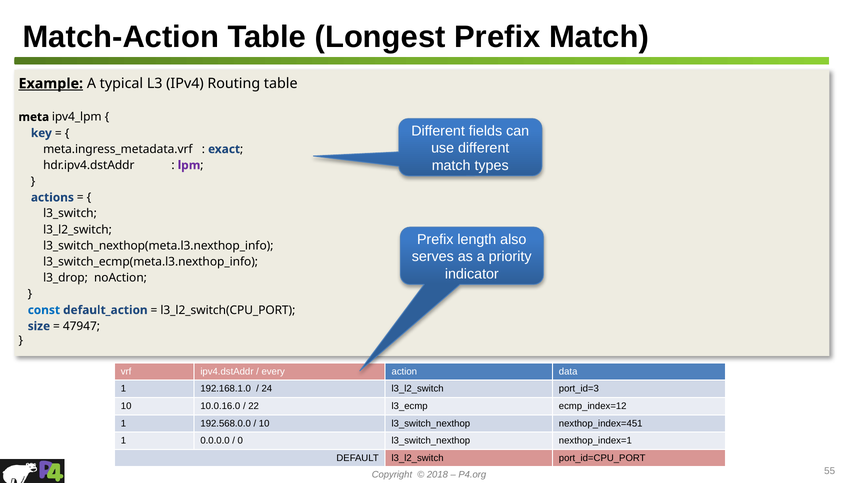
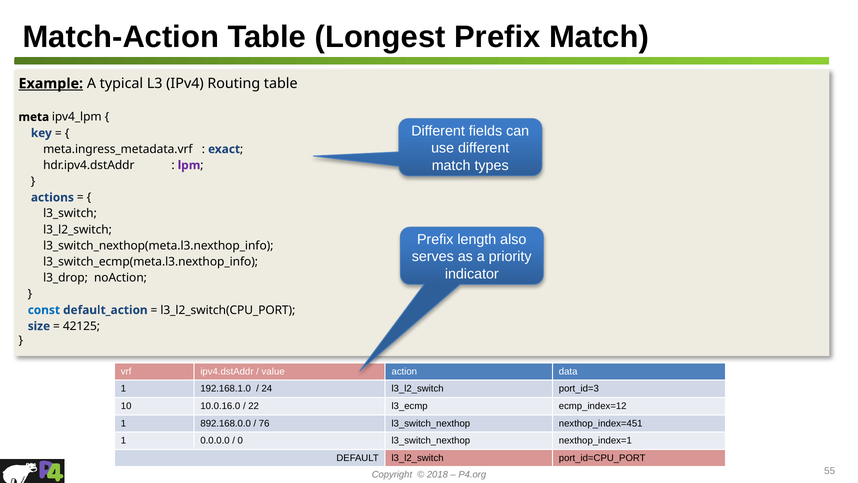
47947: 47947 -> 42125 (81, 326)
every: every -> value (273, 371)
192.568.0.0: 192.568.0.0 -> 892.168.0.0 (226, 423)
10: 10 -> 76 (264, 423)
